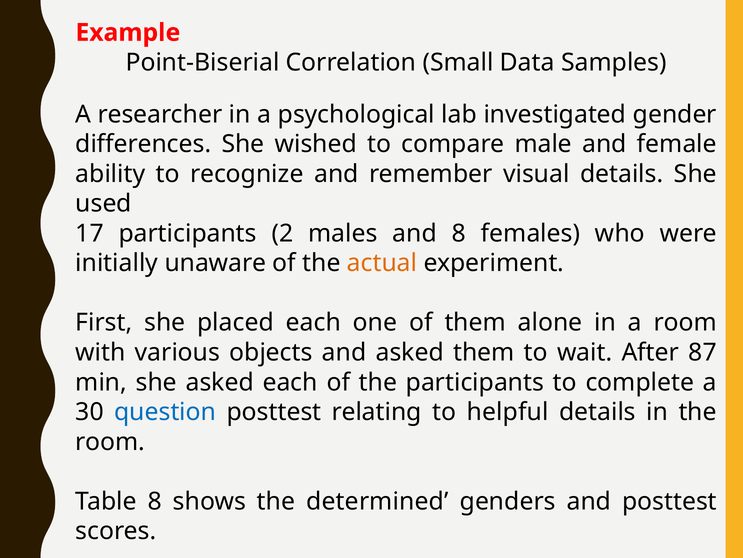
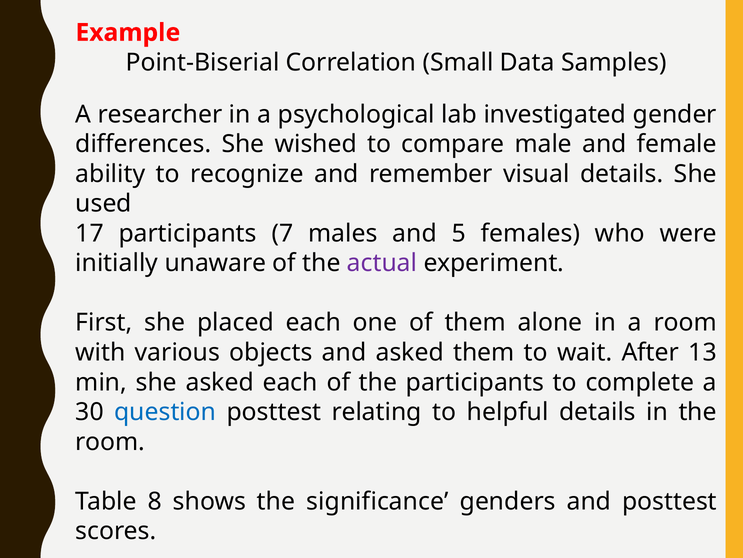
2: 2 -> 7 (282, 233)
and 8: 8 -> 5 (459, 233)
actual colour: orange -> purple (382, 263)
87: 87 -> 13 (703, 352)
determined: determined -> significance (378, 501)
